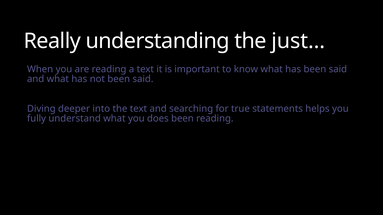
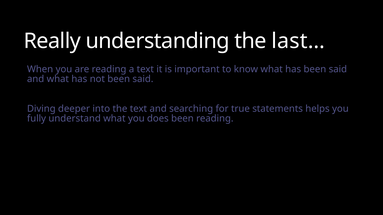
just…: just… -> last… (298, 41)
